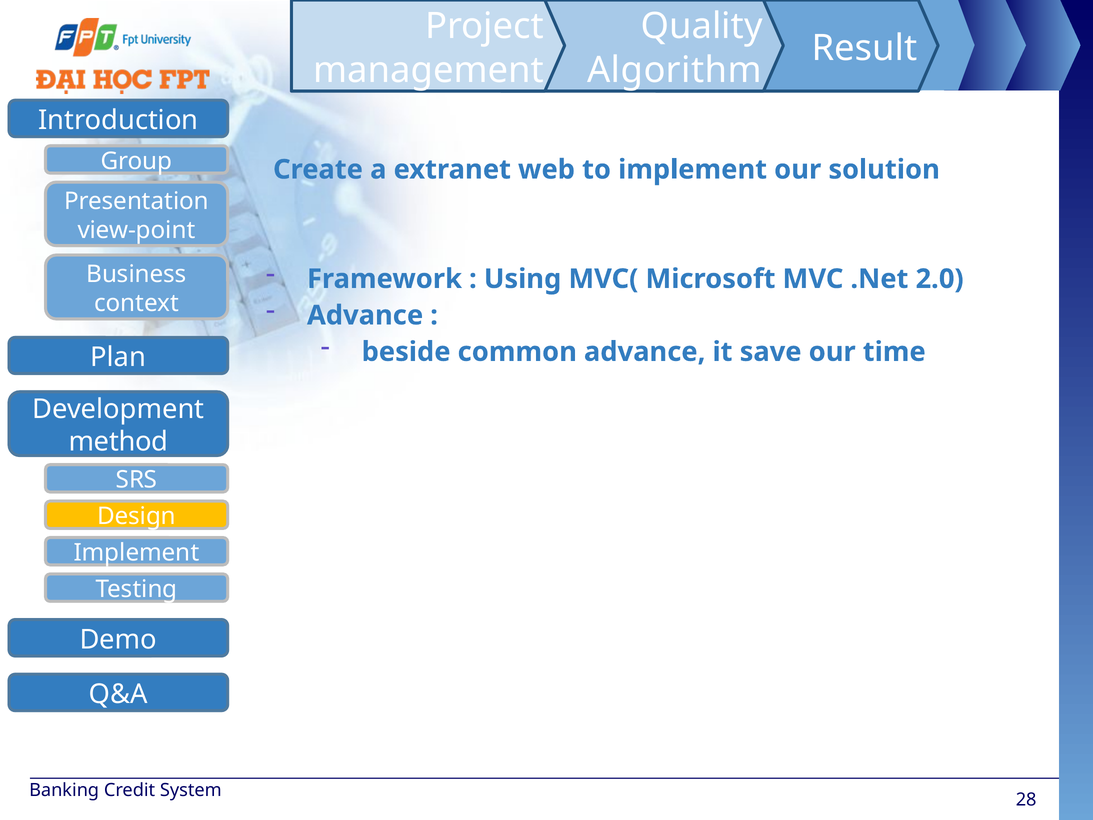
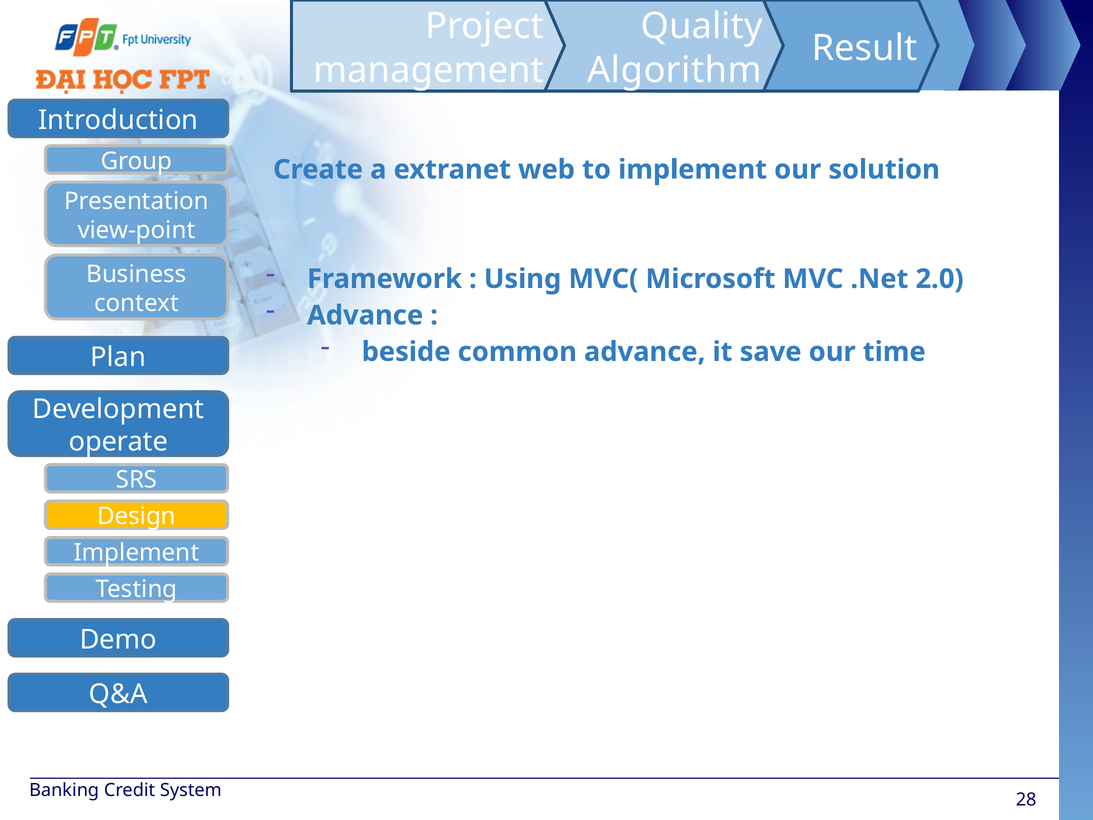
method: method -> operate (118, 442)
